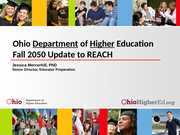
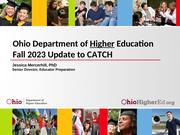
Department underline: present -> none (55, 44)
2050: 2050 -> 2023 (37, 54)
REACH: REACH -> CATCH (100, 54)
